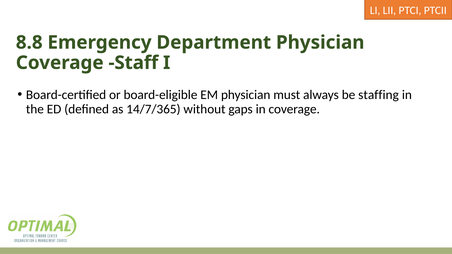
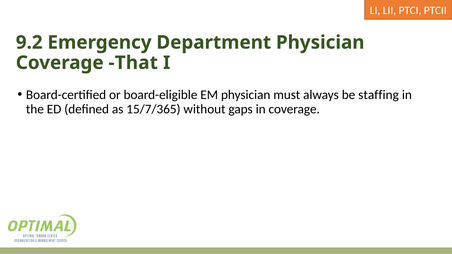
8.8: 8.8 -> 9.2 (29, 42)
Staff: Staff -> That (133, 63)
14/7/365: 14/7/365 -> 15/7/365 (153, 109)
